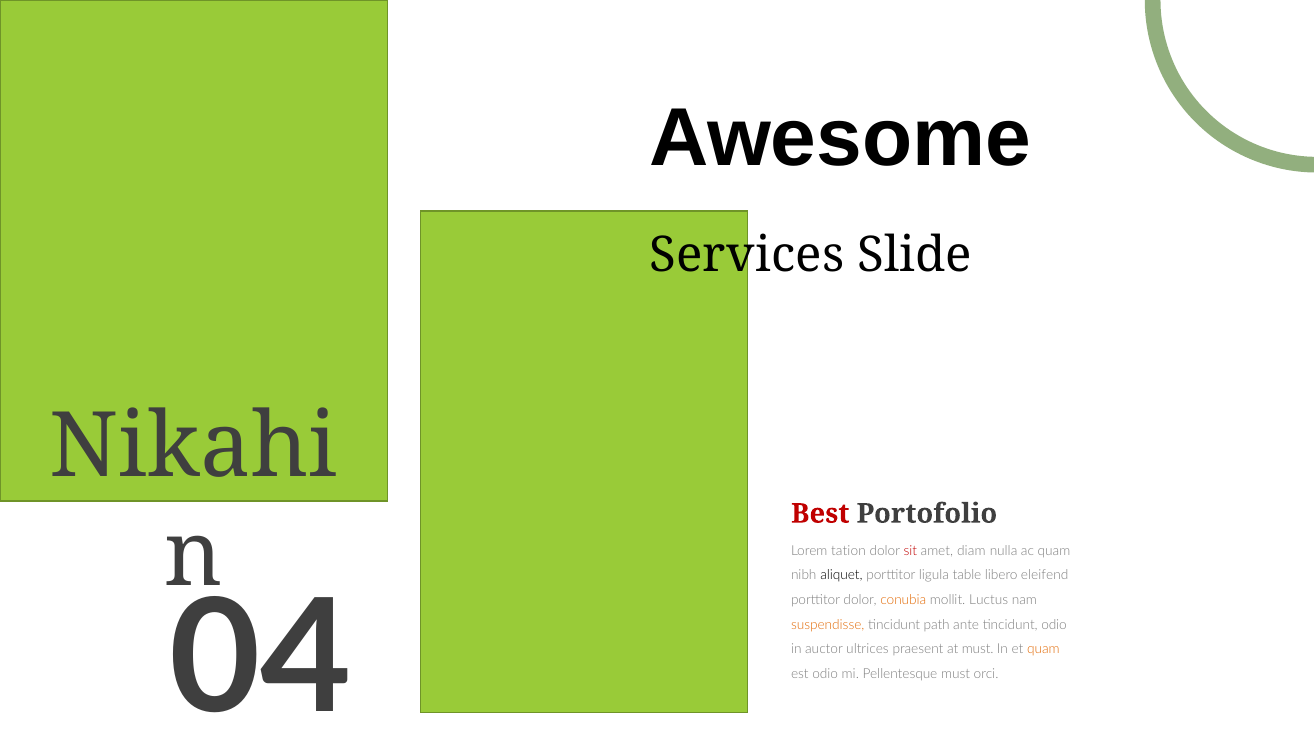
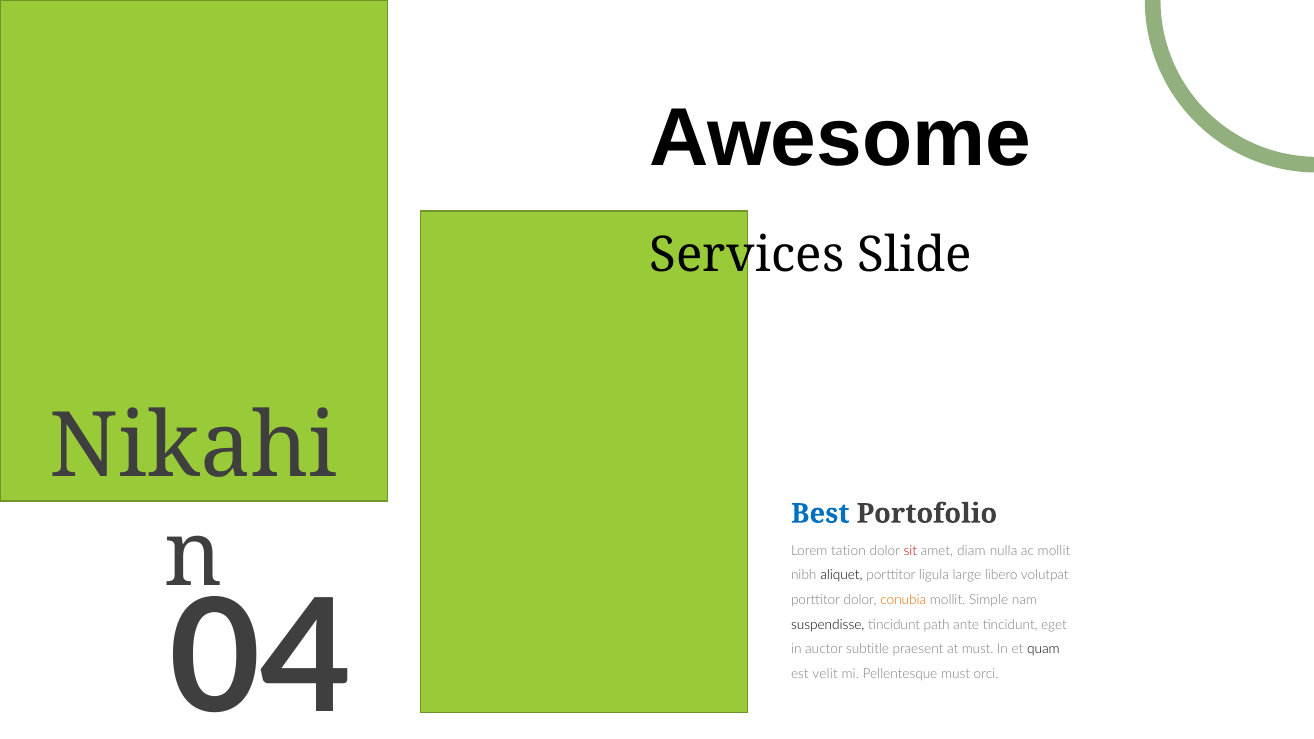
Best colour: red -> blue (820, 514)
ac quam: quam -> mollit (1054, 551)
table: table -> large (967, 576)
eleifend: eleifend -> volutpat (1045, 576)
Luctus: Luctus -> Simple (989, 600)
suspendisse colour: orange -> black (828, 625)
tincidunt odio: odio -> eget (1054, 625)
ultrices: ultrices -> subtitle (868, 650)
quam colour: orange -> black (1043, 650)
est odio: odio -> velit (825, 674)
